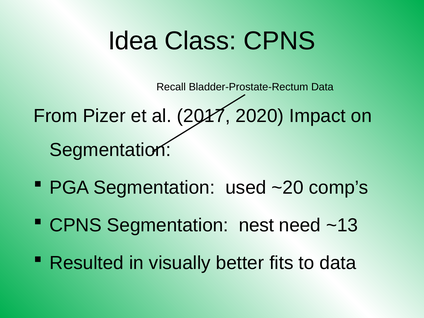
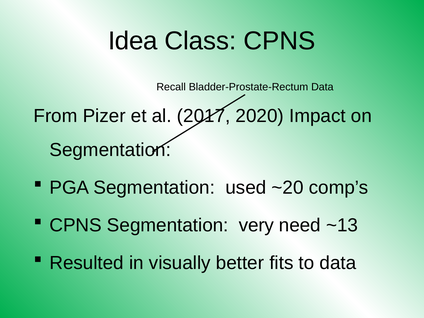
nest: nest -> very (256, 225)
